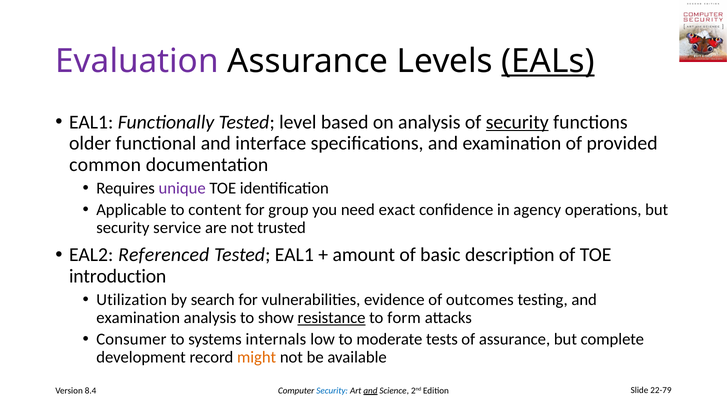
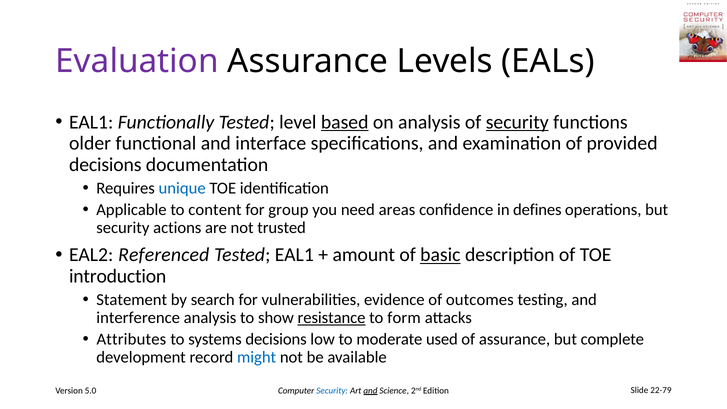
EALs underline: present -> none (548, 61)
based underline: none -> present (345, 122)
common: common -> decisions (105, 165)
unique colour: purple -> blue (182, 188)
exact: exact -> areas (397, 210)
agency: agency -> defines (537, 210)
service: service -> actions (177, 228)
basic underline: none -> present (440, 255)
Utilization: Utilization -> Statement (132, 300)
examination: examination -> interference (138, 318)
Consumer: Consumer -> Attributes (131, 339)
systems internals: internals -> decisions (276, 339)
tests: tests -> used (442, 339)
might colour: orange -> blue (257, 357)
8.4: 8.4 -> 5.0 (91, 391)
